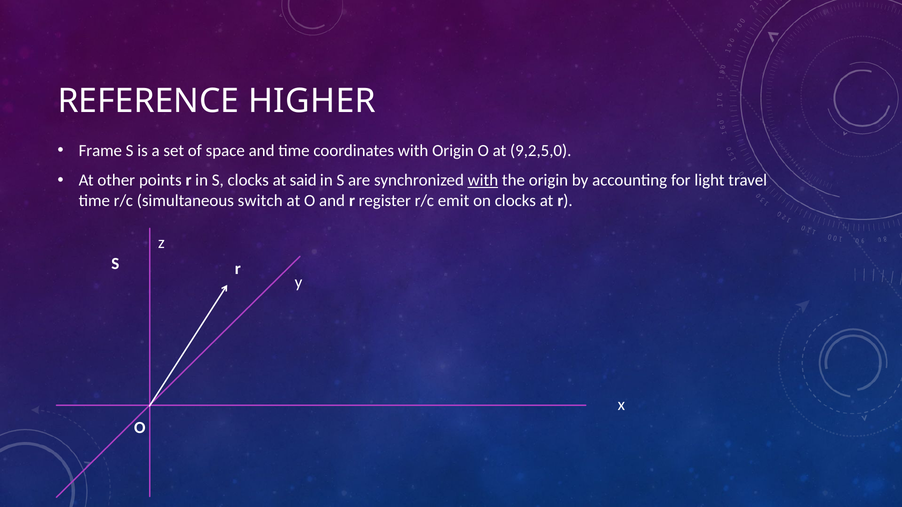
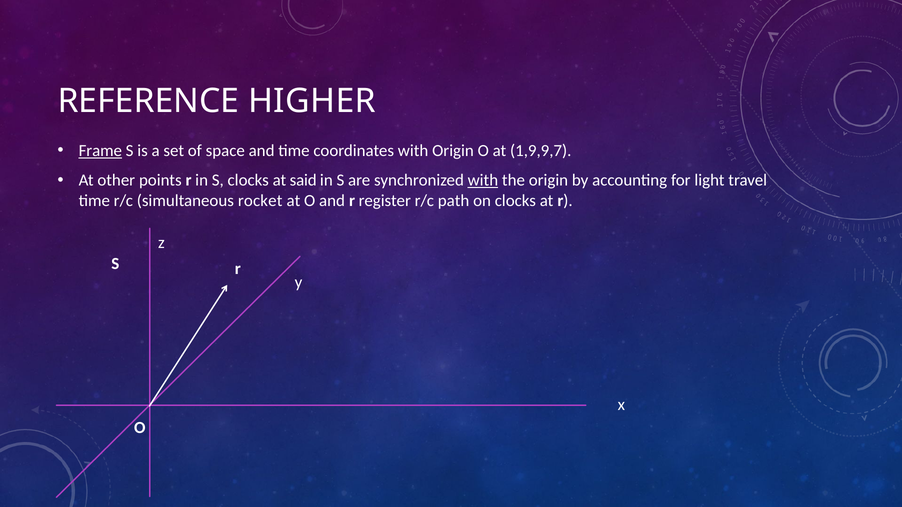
Frame underline: none -> present (100, 151)
9,2,5,0: 9,2,5,0 -> 1,9,9,7 (541, 151)
switch: switch -> rocket (260, 201)
emit: emit -> path (454, 201)
